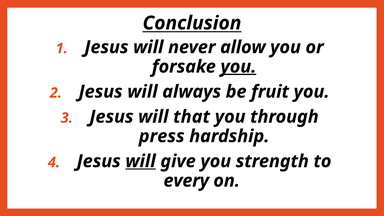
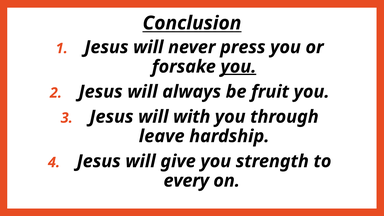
allow: allow -> press (243, 47)
that: that -> with (192, 117)
press: press -> leave (162, 136)
will underline: present -> none (141, 161)
